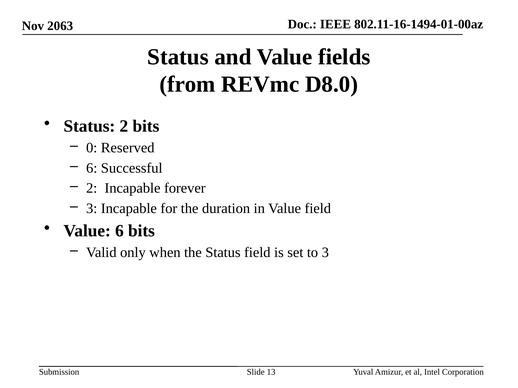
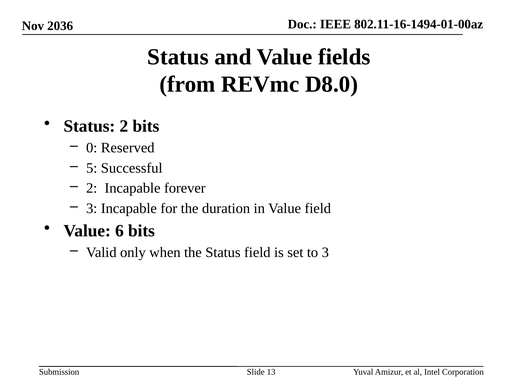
2063: 2063 -> 2036 (60, 26)
6: 6 -> 5 (92, 168)
